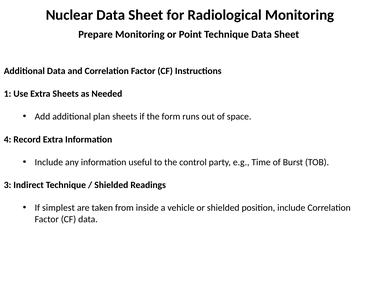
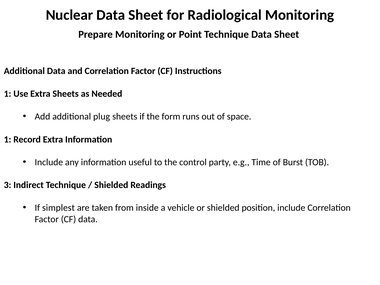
plan: plan -> plug (102, 117)
4: 4 -> 1 (8, 139)
